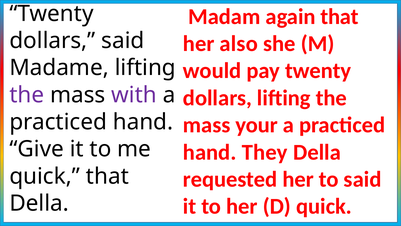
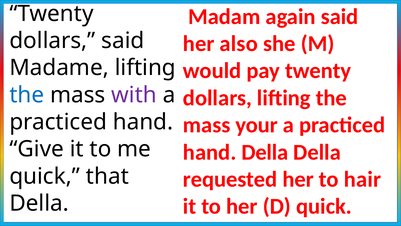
again that: that -> said (340, 17)
the colour: purple -> blue (27, 95)
hand They: They -> Della (265, 152)
to said: said -> hair (363, 179)
